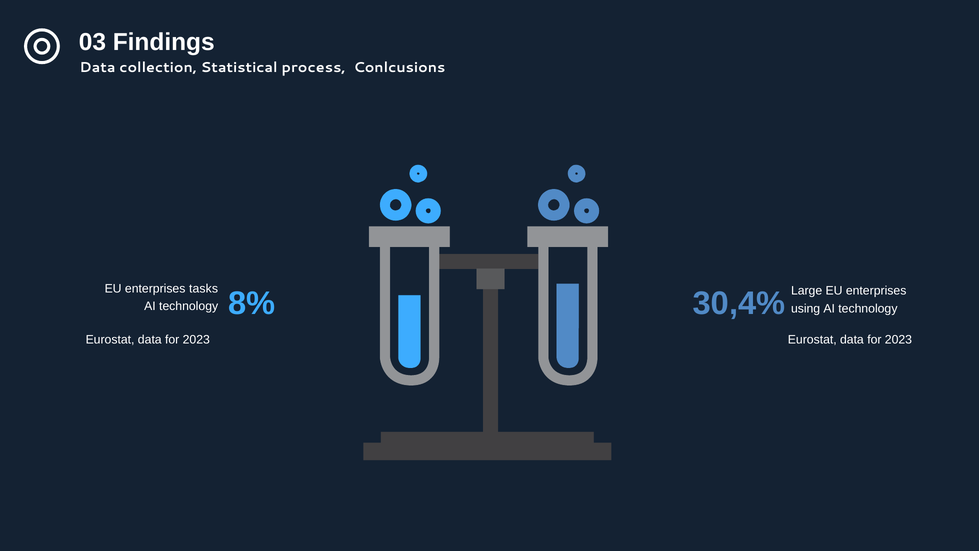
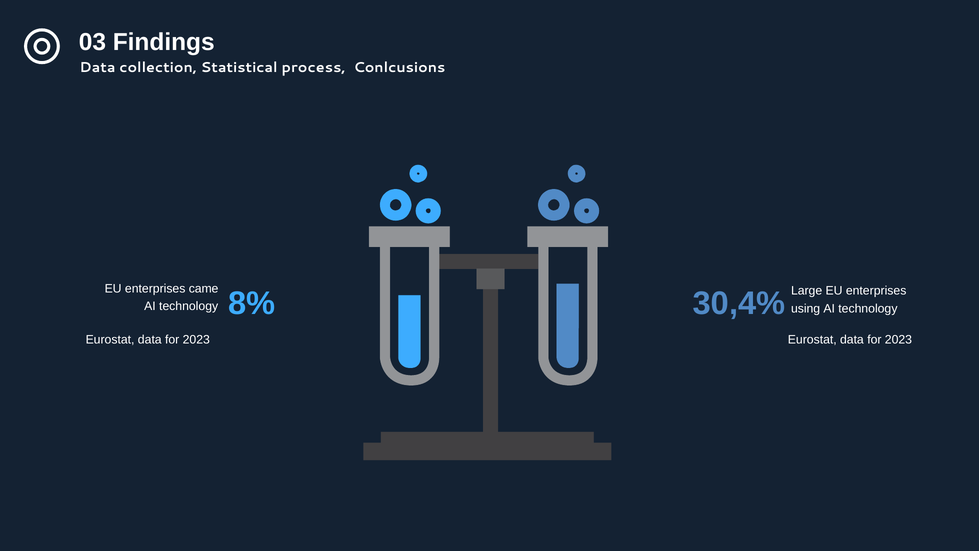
tasks: tasks -> came (204, 289)
